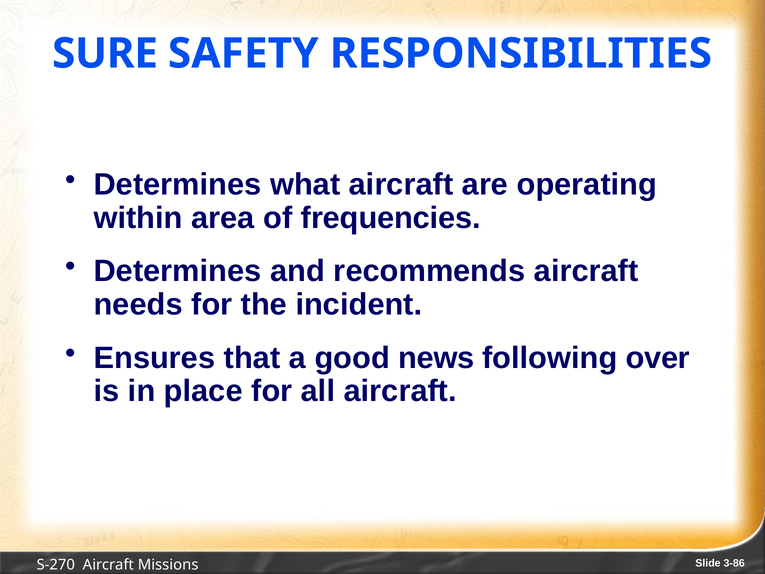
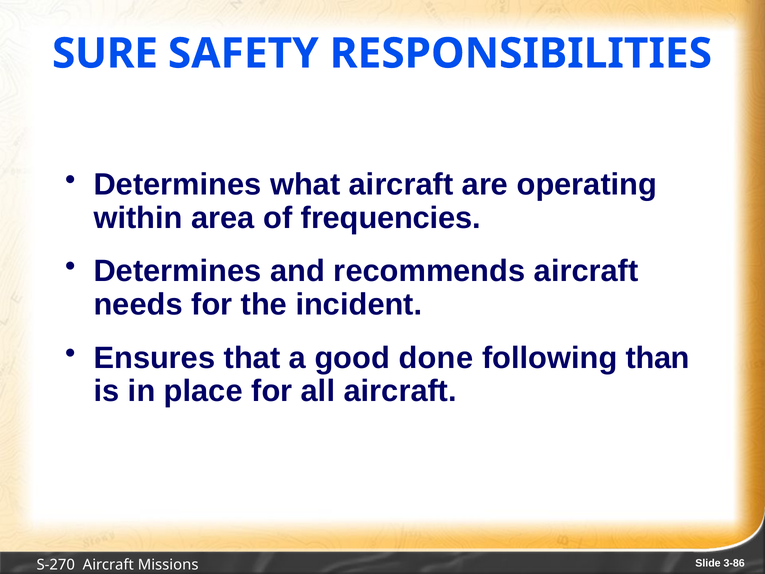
news: news -> done (436, 358)
over: over -> than (658, 358)
